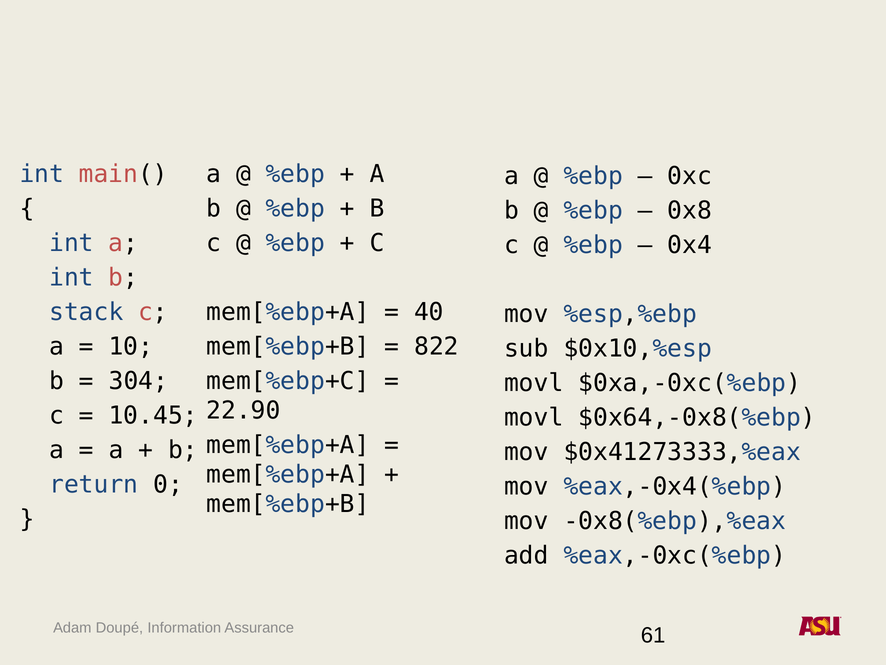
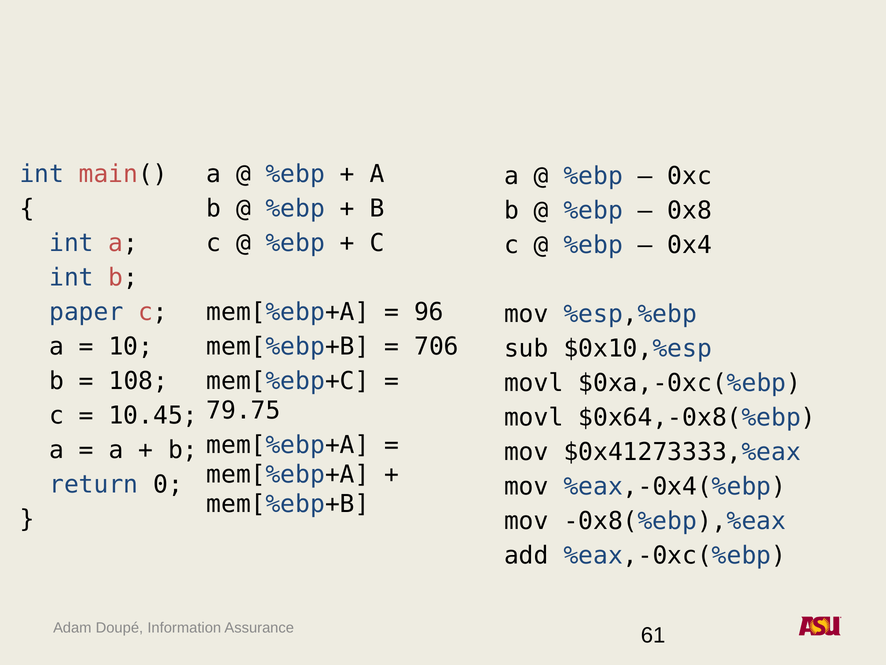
stack: stack -> paper (86, 312)
40: 40 -> 96 (429, 312)
822: 822 -> 706 (436, 346)
304: 304 -> 108 (138, 381)
22.90: 22.90 -> 79.75 (243, 410)
